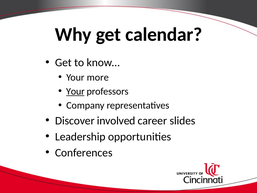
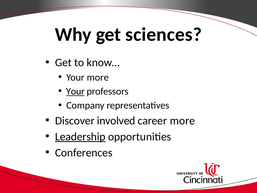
calendar: calendar -> sciences (164, 35)
career slides: slides -> more (182, 120)
Leadership underline: none -> present (80, 136)
